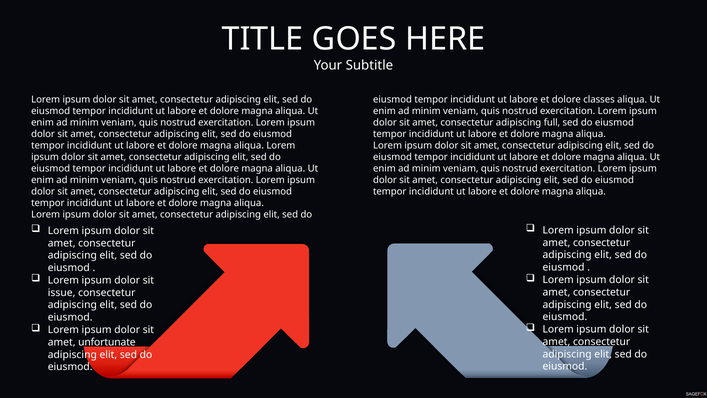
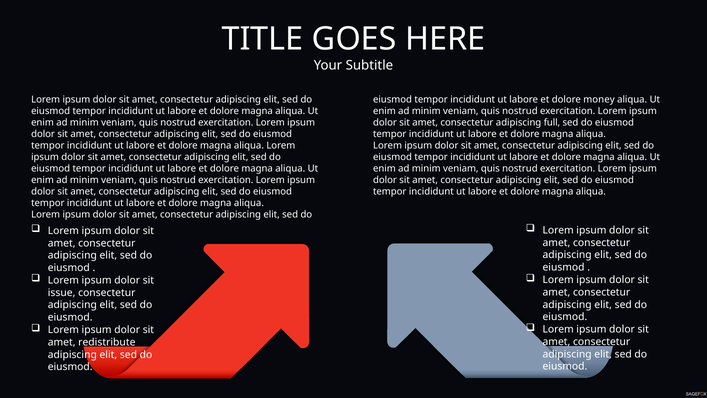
classes: classes -> money (599, 99)
unfortunate: unfortunate -> redistribute (107, 342)
